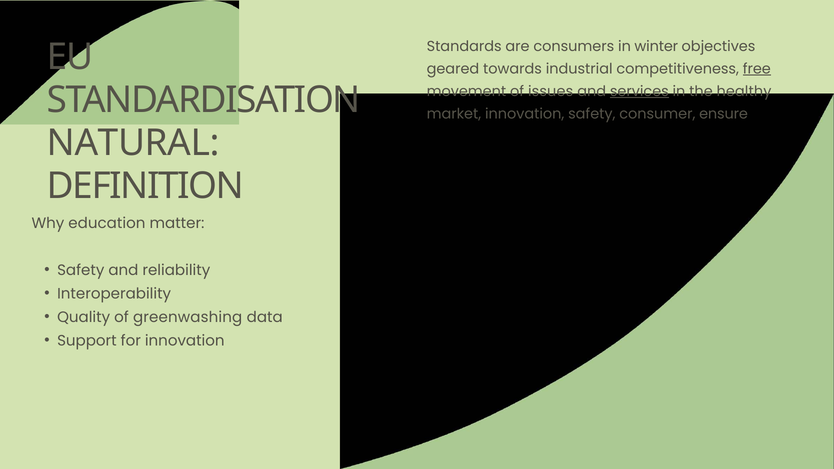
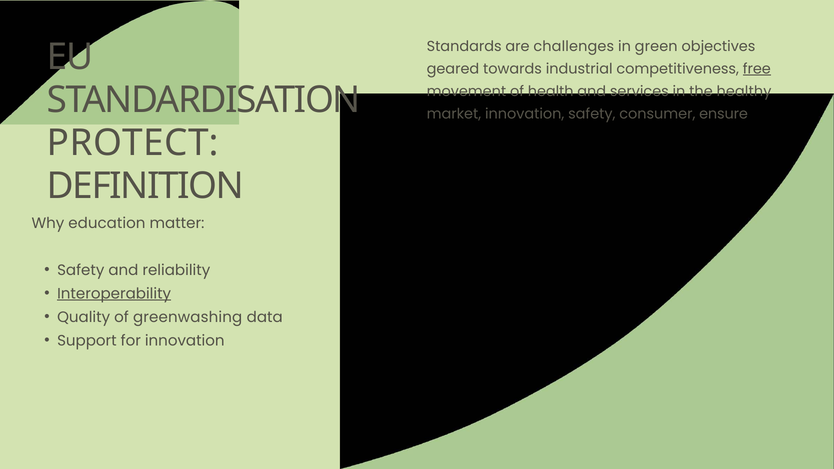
consumers: consumers -> challenges (574, 46)
winter: winter -> green (656, 46)
issues: issues -> health (551, 91)
services underline: present -> none (639, 91)
NATURAL: NATURAL -> PROTECT (133, 143)
Interoperability underline: none -> present (114, 294)
